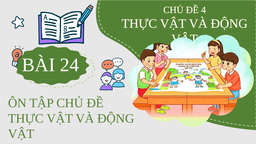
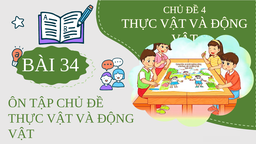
24: 24 -> 34 (69, 65)
